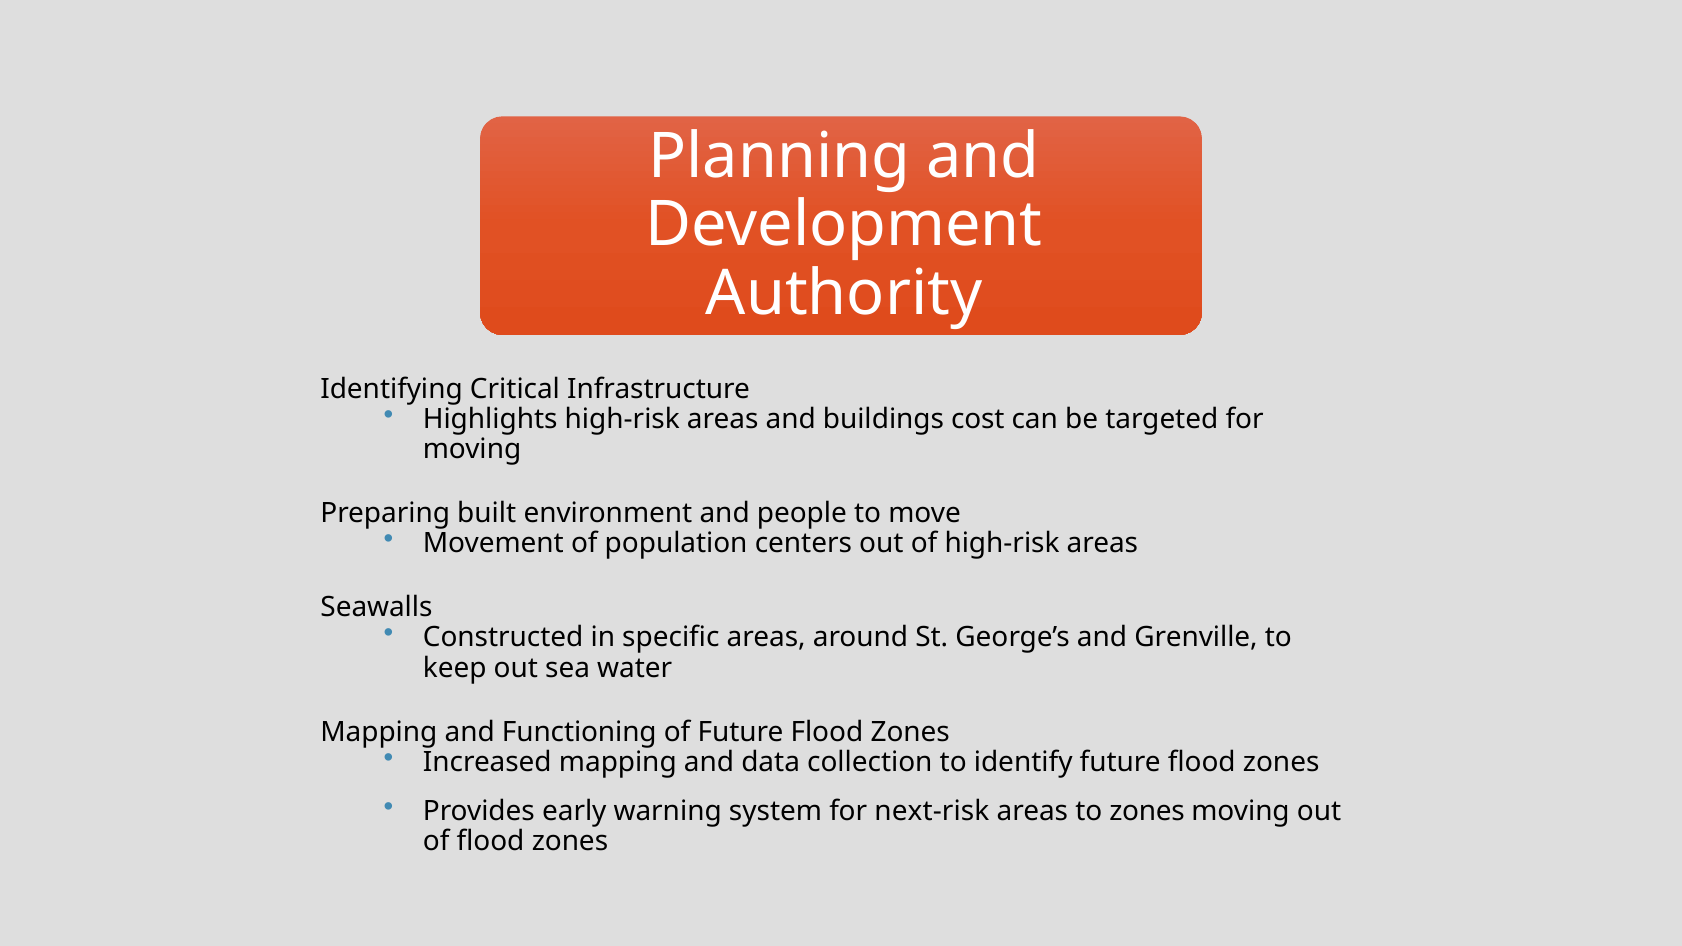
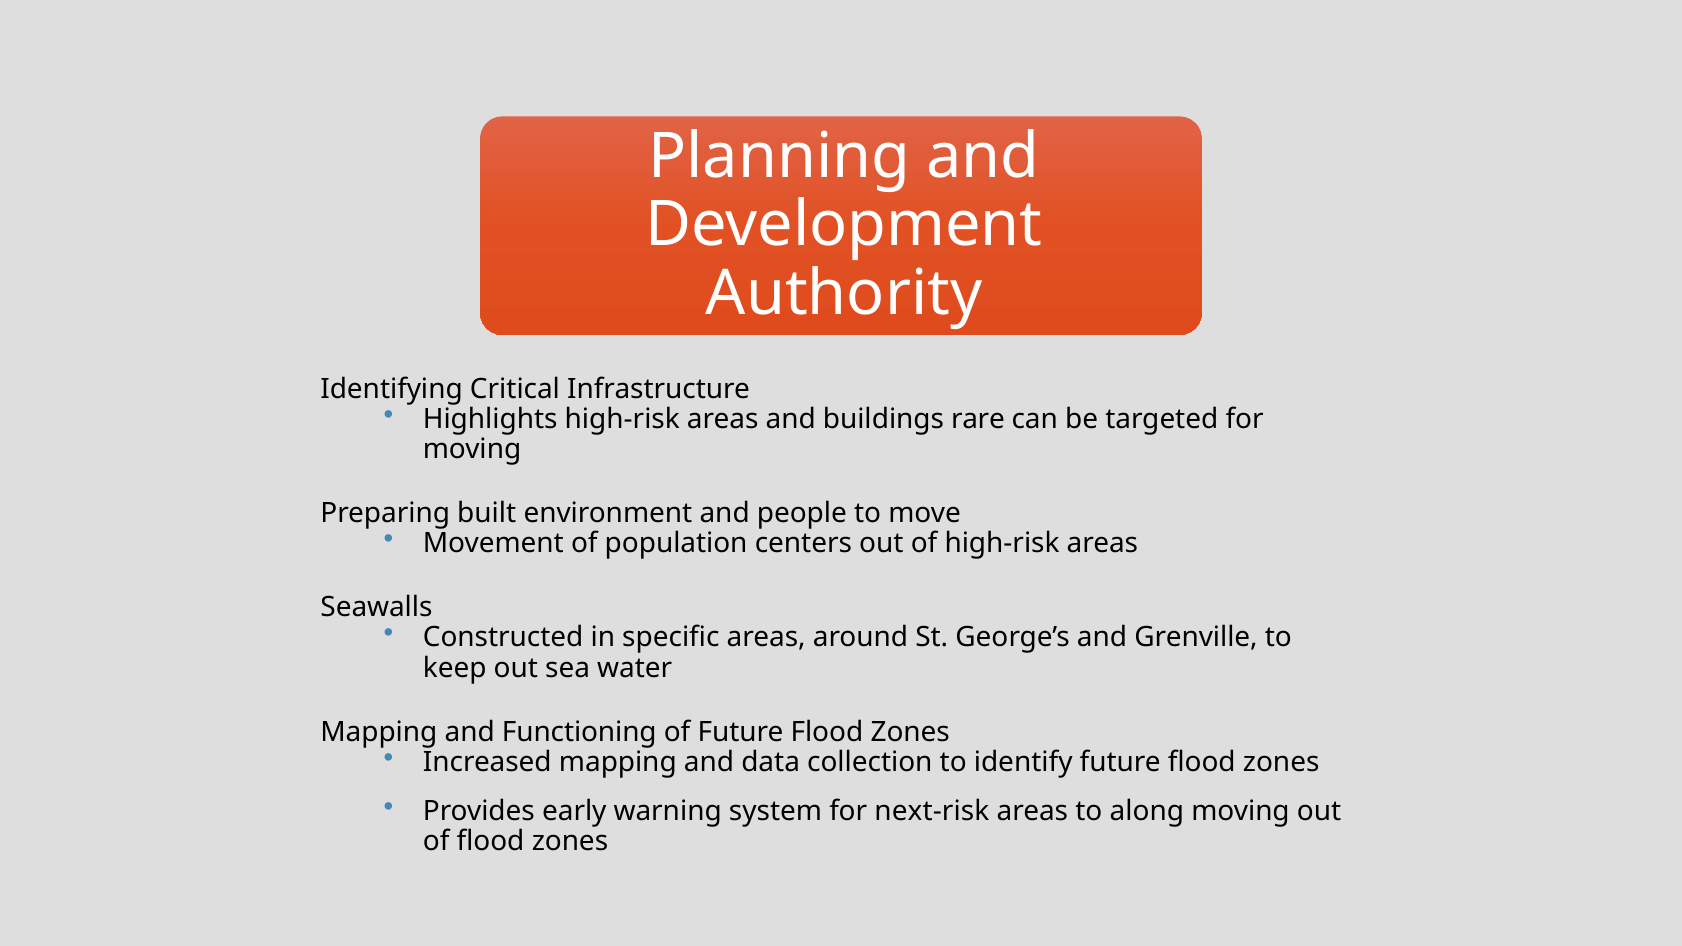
cost: cost -> rare (978, 419)
to zones: zones -> along (1147, 811)
